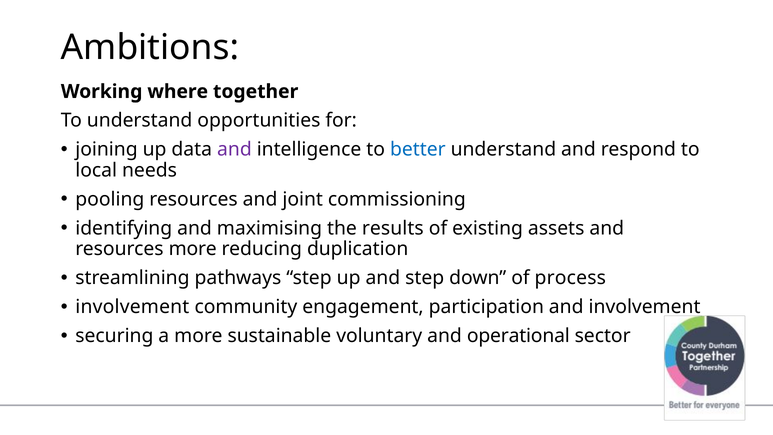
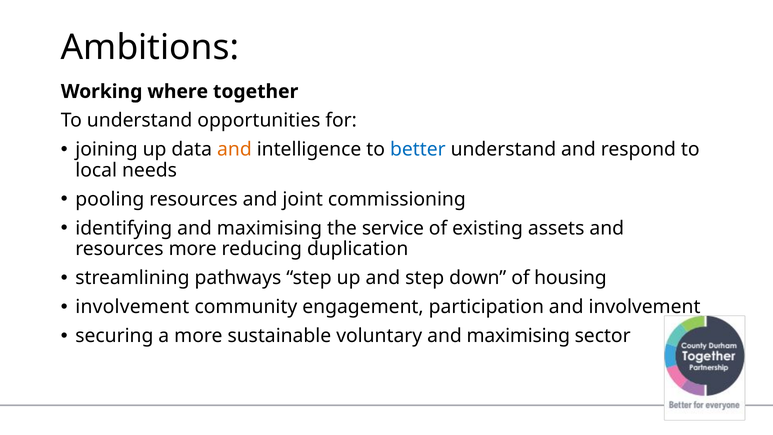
and colour: purple -> orange (234, 149)
results: results -> service (393, 228)
process: process -> housing (570, 278)
voluntary and operational: operational -> maximising (518, 336)
